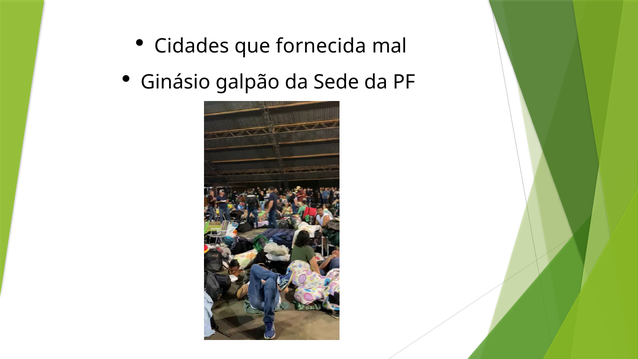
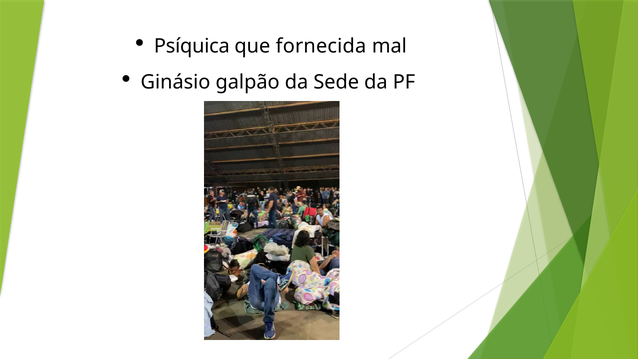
Cidades: Cidades -> Psíquica (192, 46)
